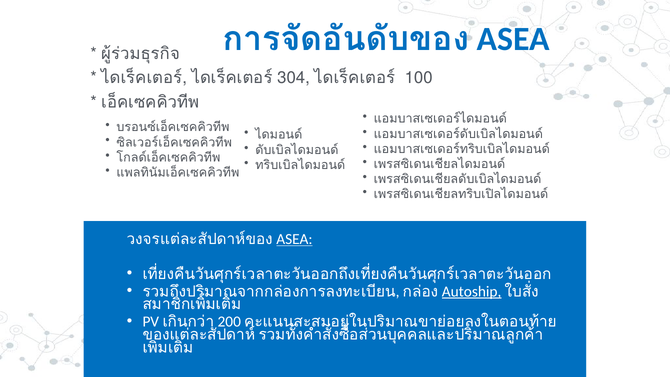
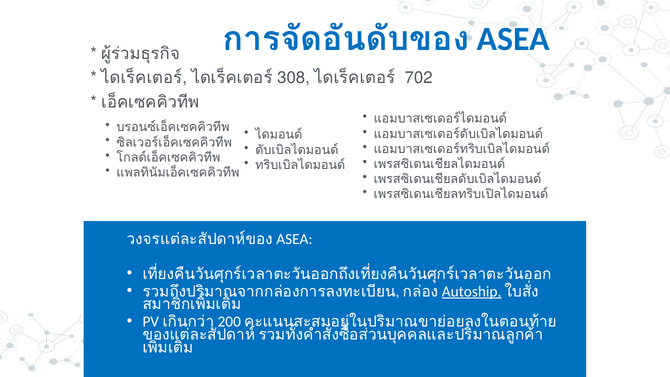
304: 304 -> 308 (294, 78)
100: 100 -> 702 (419, 78)
ASEA underline: present -> none (294, 239)
